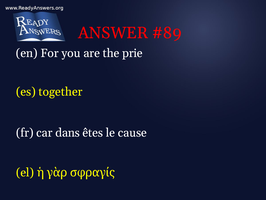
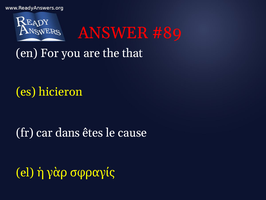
prie: prie -> that (132, 53)
together: together -> hicieron (61, 92)
